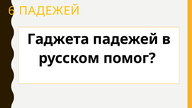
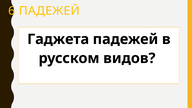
помог: помог -> видов (129, 58)
